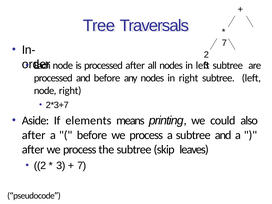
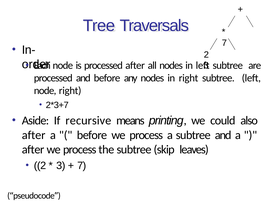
elements: elements -> recursive (88, 121)
